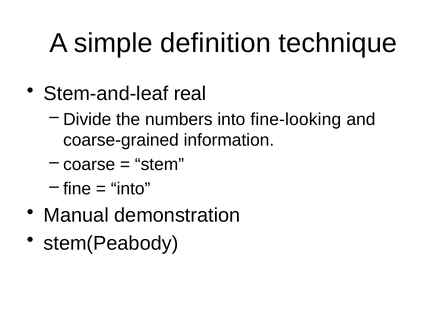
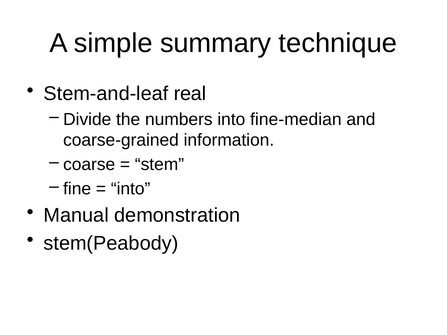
definition: definition -> summary (216, 43)
fine-looking: fine-looking -> fine-median (296, 119)
